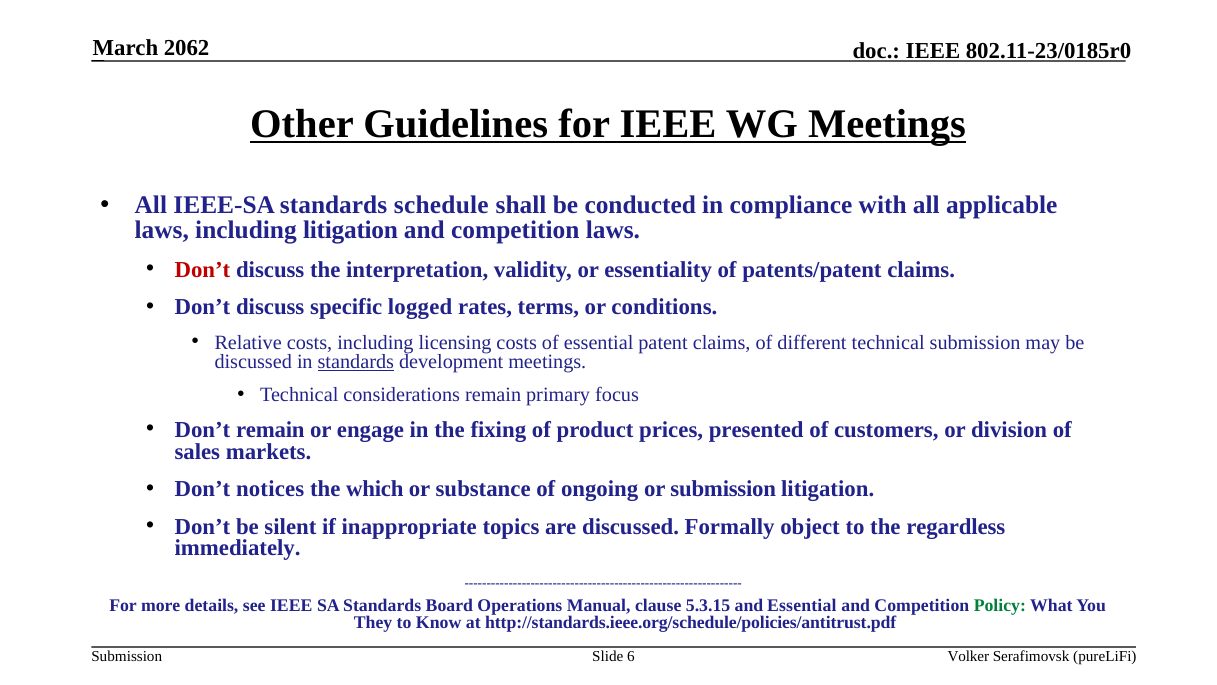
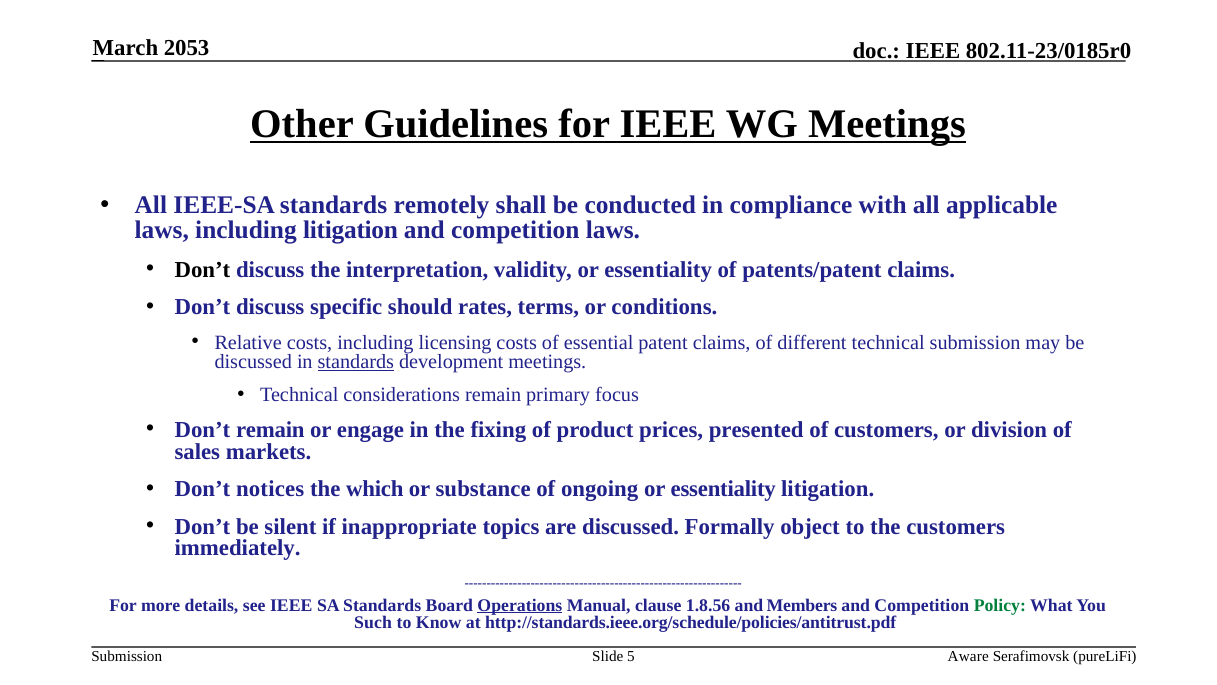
2062: 2062 -> 2053 (187, 48)
schedule: schedule -> remotely (441, 205)
Don’t colour: red -> black (202, 269)
logged: logged -> should (420, 307)
ongoing or submission: submission -> essentiality (723, 489)
the regardless: regardless -> customers (956, 526)
Operations underline: none -> present (520, 605)
5.3.15: 5.3.15 -> 1.8.56 (708, 605)
and Essential: Essential -> Members (802, 605)
They: They -> Such (373, 622)
6: 6 -> 5 (631, 657)
Volker: Volker -> Aware (968, 657)
